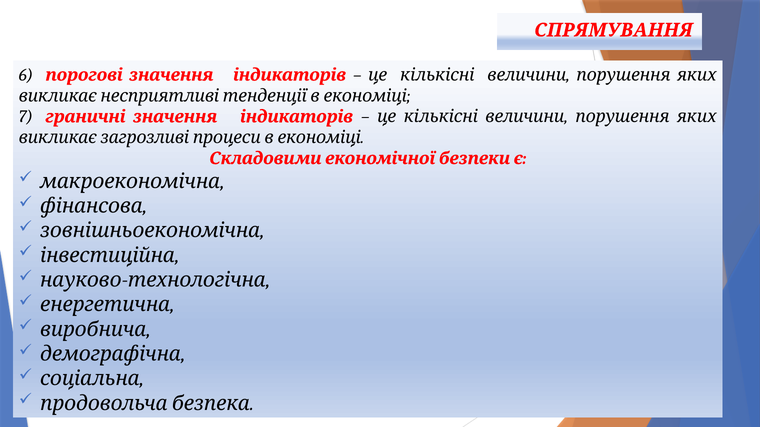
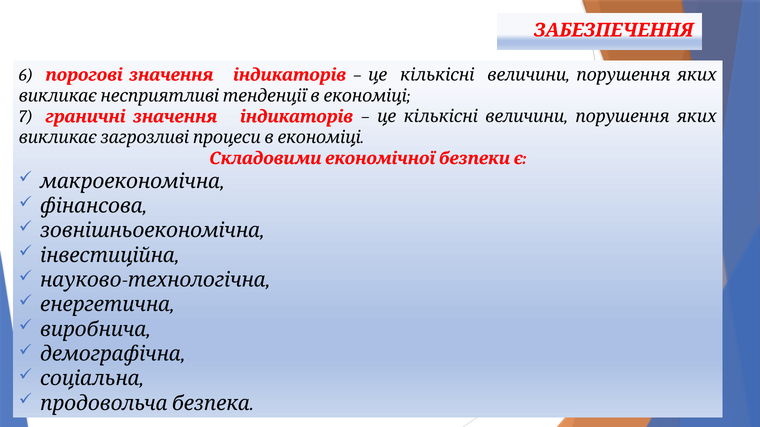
СПРЯМУВАННЯ: СПРЯМУВАННЯ -> ЗАБЕЗПЕЧЕННЯ (614, 30)
